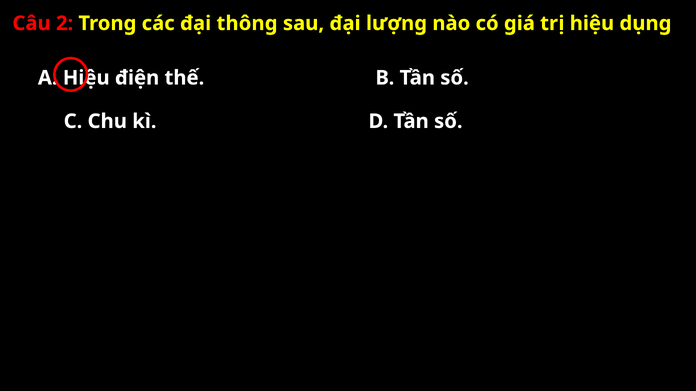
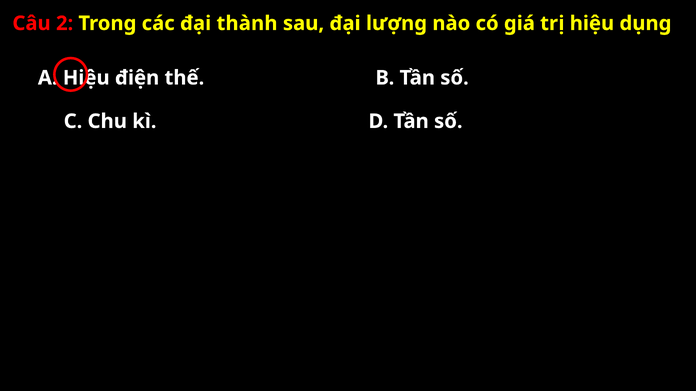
thông: thông -> thành (247, 23)
